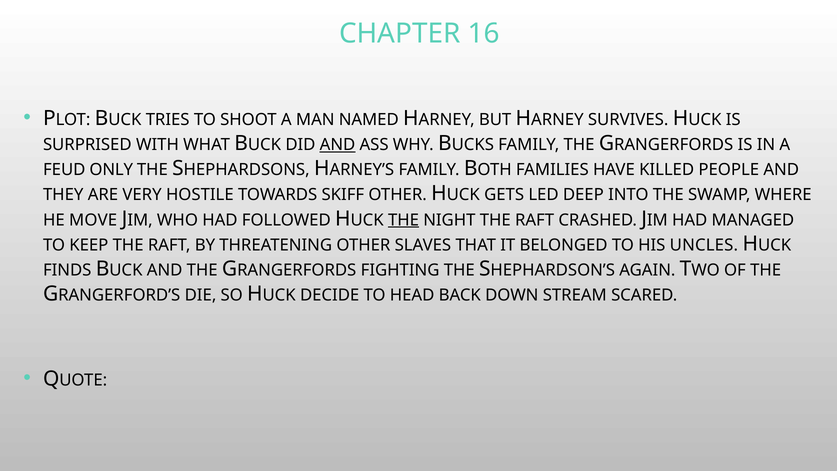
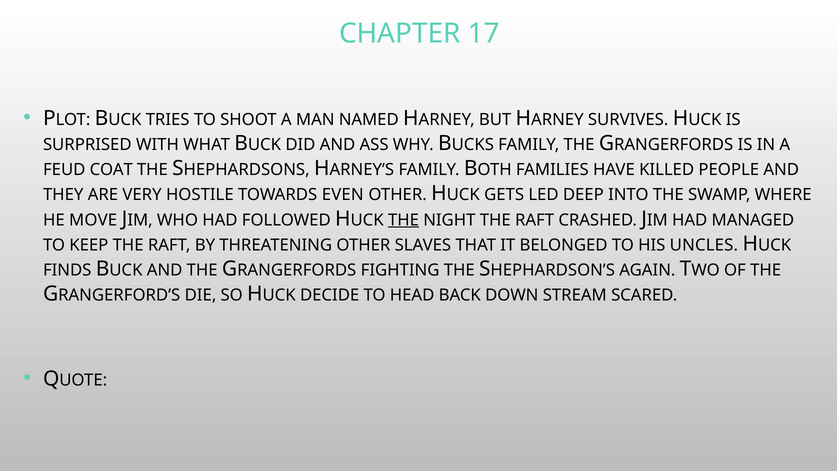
16: 16 -> 17 (484, 33)
AND underline: present -> none (338, 145)
ONLY: ONLY -> COAT (111, 170)
SKIFF: SKIFF -> EVEN (343, 195)
